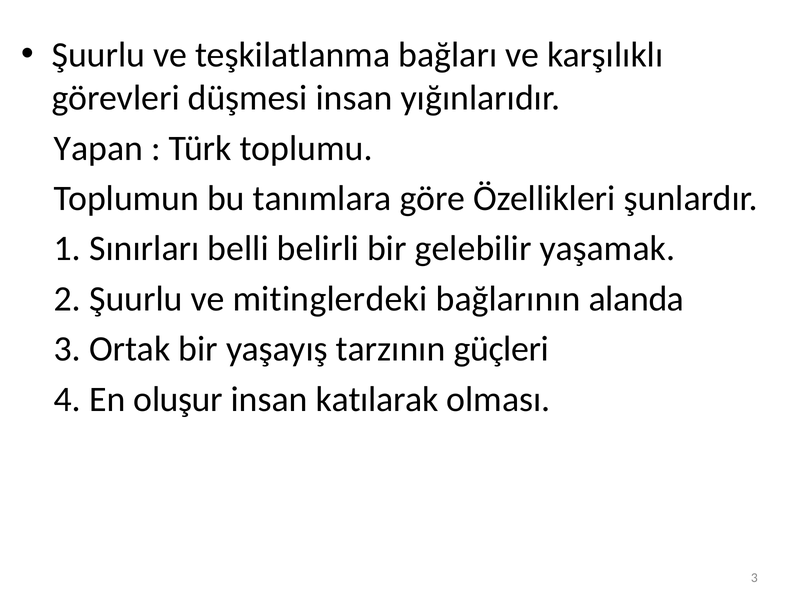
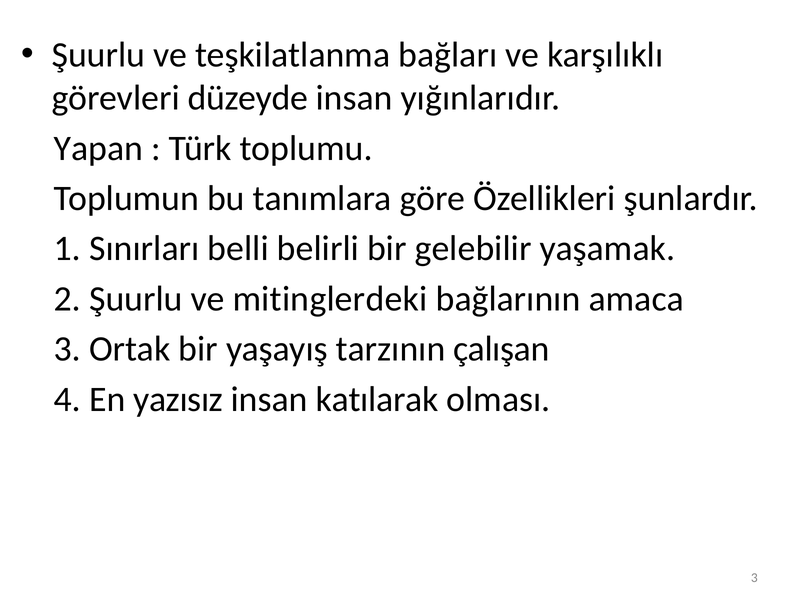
düşmesi: düşmesi -> düzeyde (248, 98)
alanda: alanda -> amaca (636, 299)
güçleri: güçleri -> çalışan (501, 349)
oluşur: oluşur -> yazısız (178, 399)
